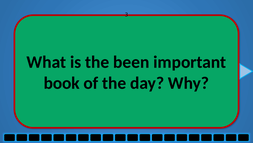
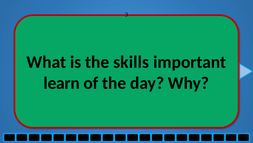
been: been -> skills (131, 62)
book: book -> learn (62, 83)
